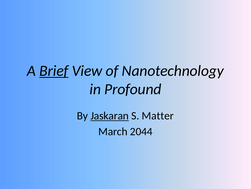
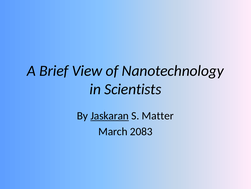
Brief underline: present -> none (54, 71)
Profound: Profound -> Scientists (133, 89)
2044: 2044 -> 2083 (141, 131)
